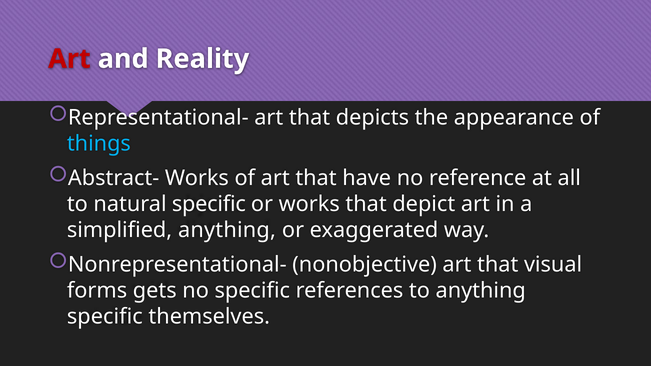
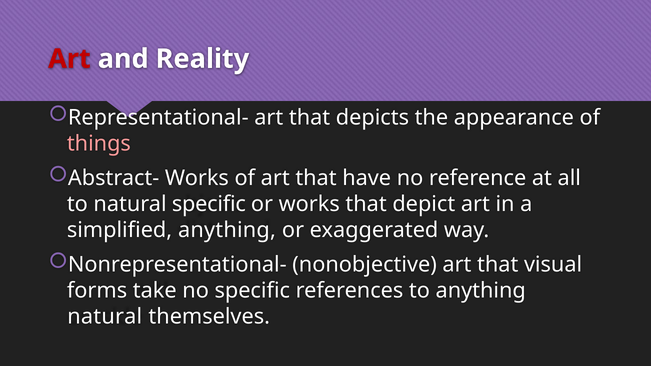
things colour: light blue -> pink (99, 144)
gets: gets -> take (155, 291)
specific: specific -> natural (105, 317)
